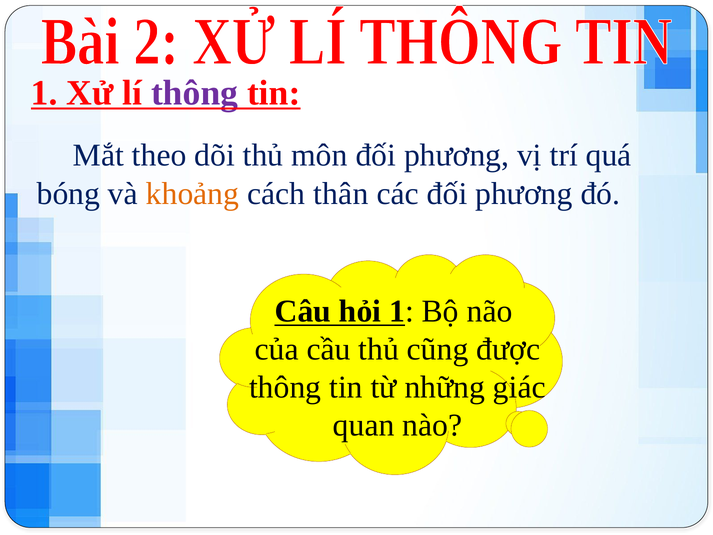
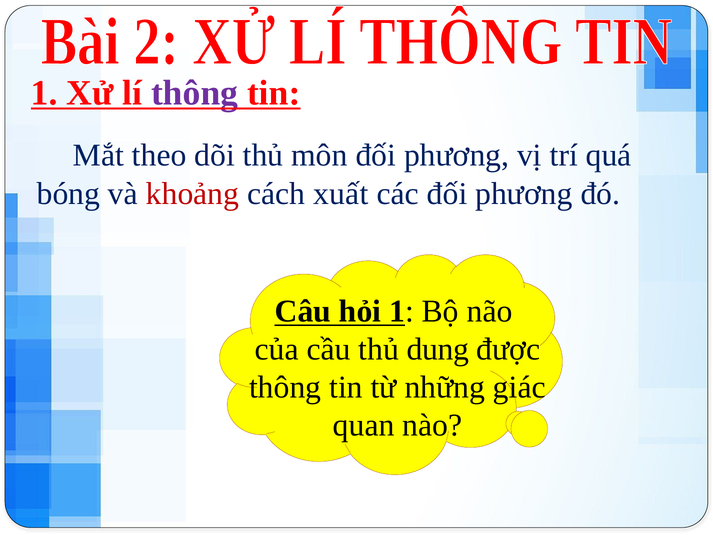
khoảng colour: orange -> red (192, 193)
thân: thân -> xuất (341, 193)
cũng: cũng -> dung (438, 349)
